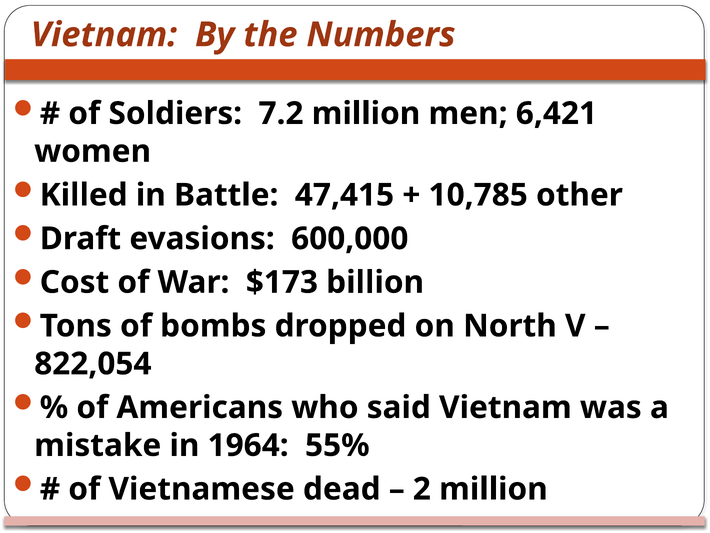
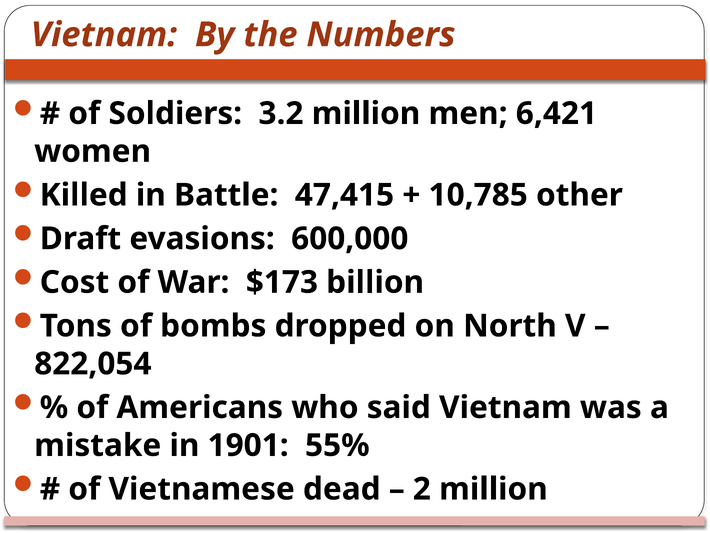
7.2: 7.2 -> 3.2 (281, 113)
1964: 1964 -> 1901 (248, 445)
